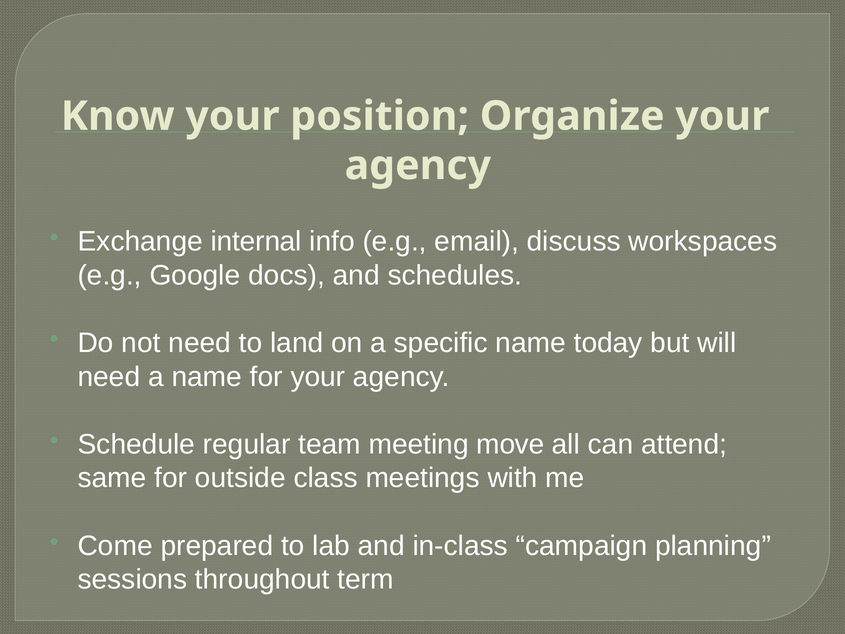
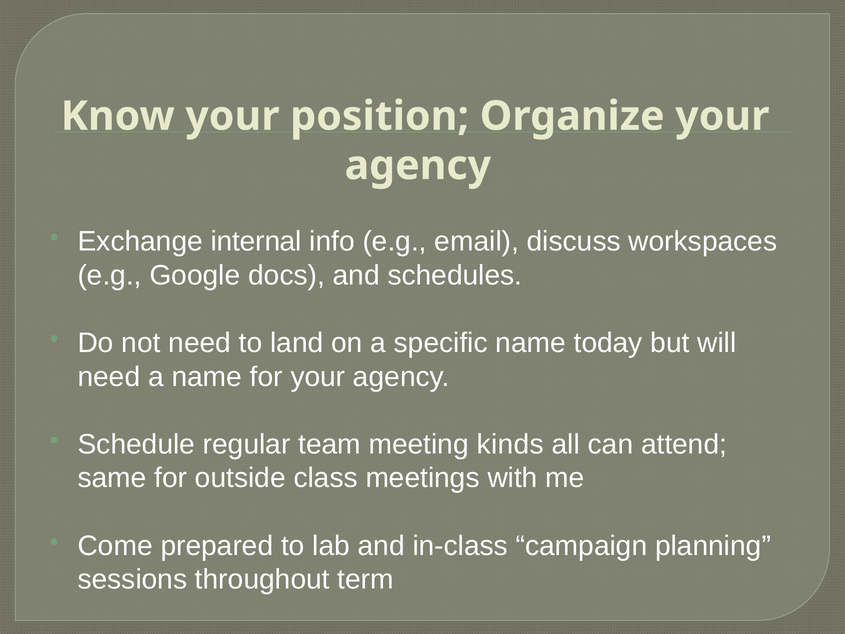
move: move -> kinds (510, 444)
